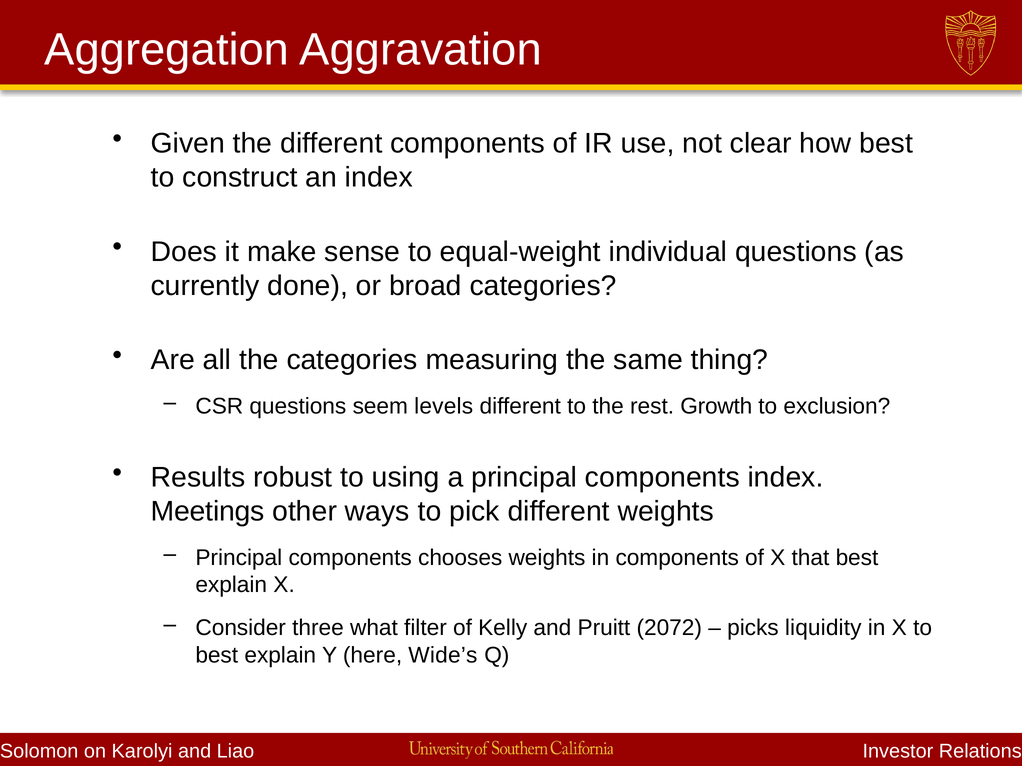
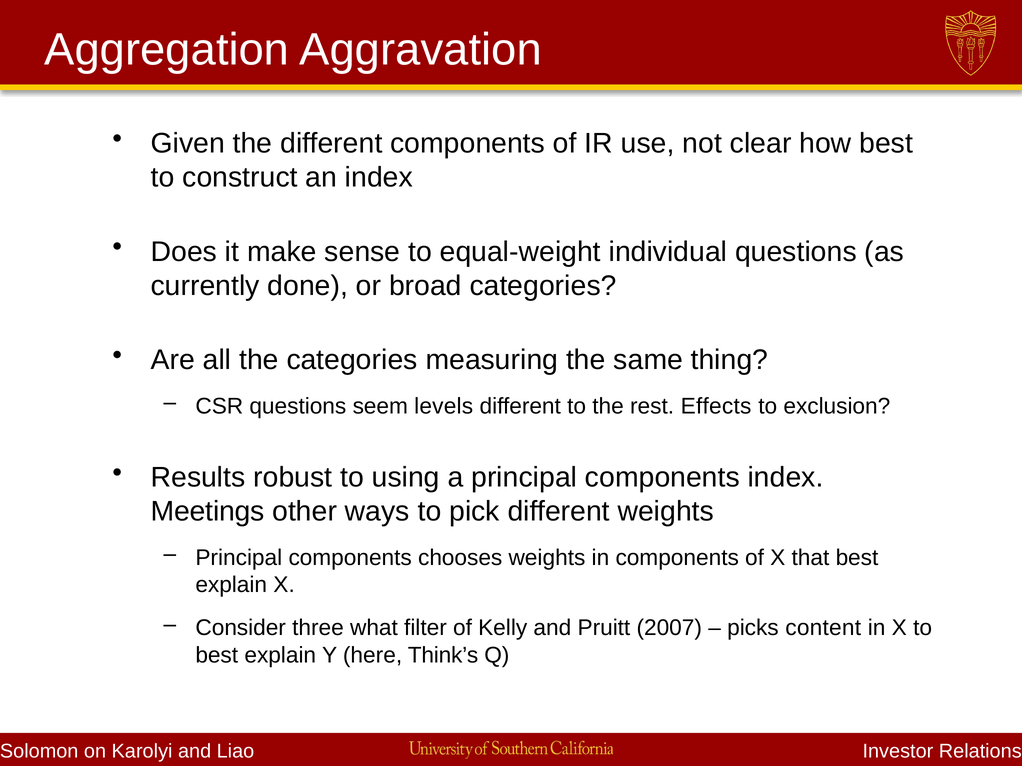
Growth: Growth -> Effects (716, 406)
2072: 2072 -> 2007 (669, 628)
liquidity: liquidity -> content (823, 628)
Wide’s: Wide’s -> Think’s (443, 656)
